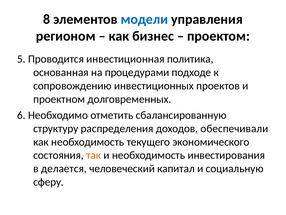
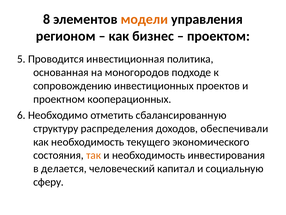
модели colour: blue -> orange (144, 19)
процедурами: процедурами -> моногородов (137, 72)
долговременных: долговременных -> кооперационных (129, 99)
